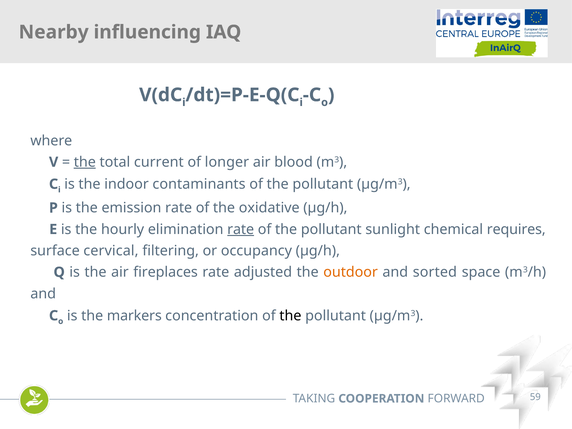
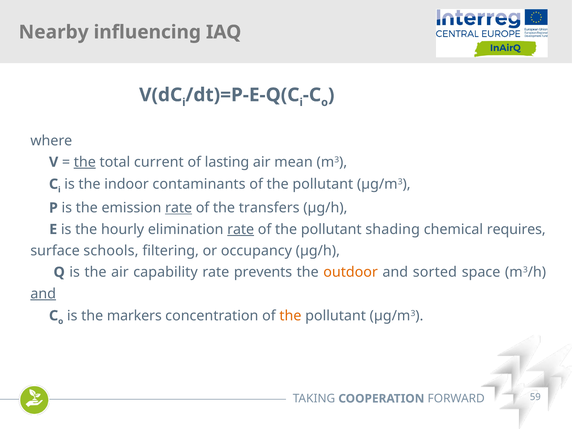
longer: longer -> lasting (227, 162)
blood: blood -> mean (294, 162)
rate underline: none -> present (179, 208)
oxidative: oxidative -> transfers (269, 208)
sunlight: sunlight -> shading (393, 229)
cervical: cervical -> schools (111, 251)
fireplaces: fireplaces -> capability (166, 272)
adjusted: adjusted -> prevents (263, 272)
and underline: none -> present (43, 294)
the colour: black -> orange (290, 316)
